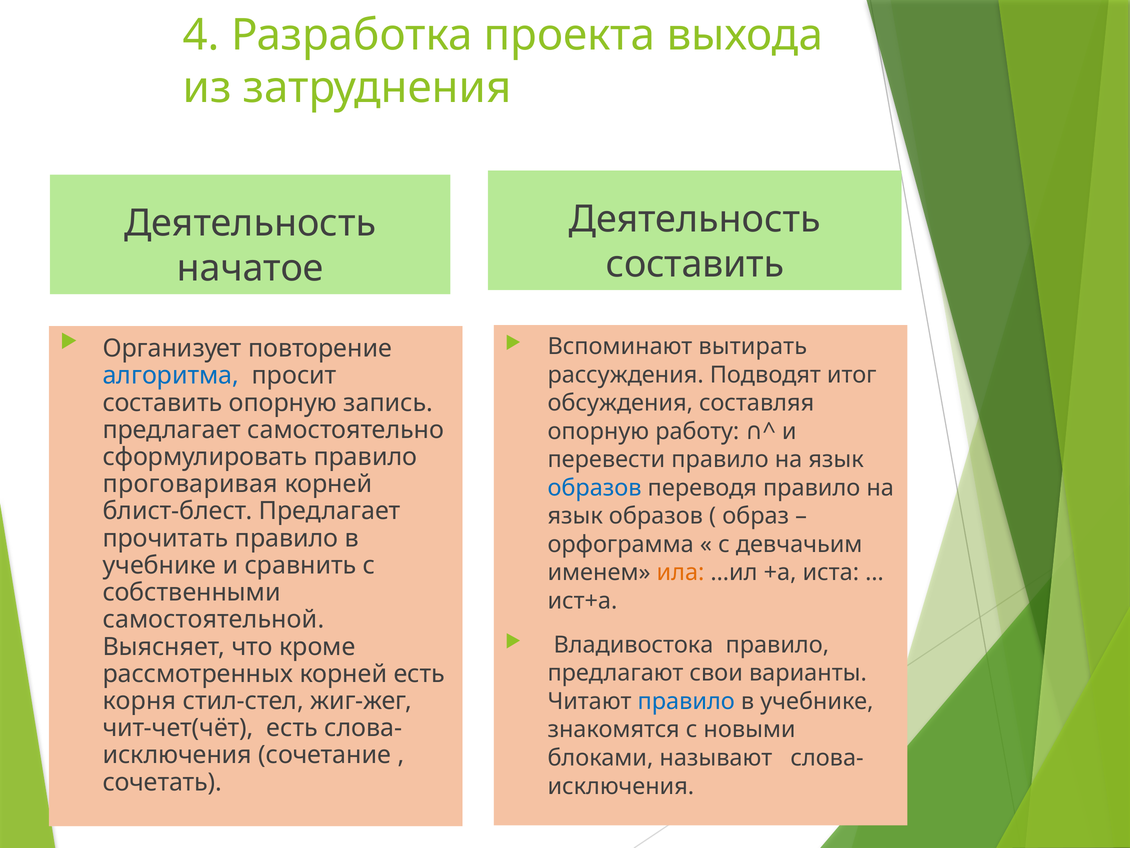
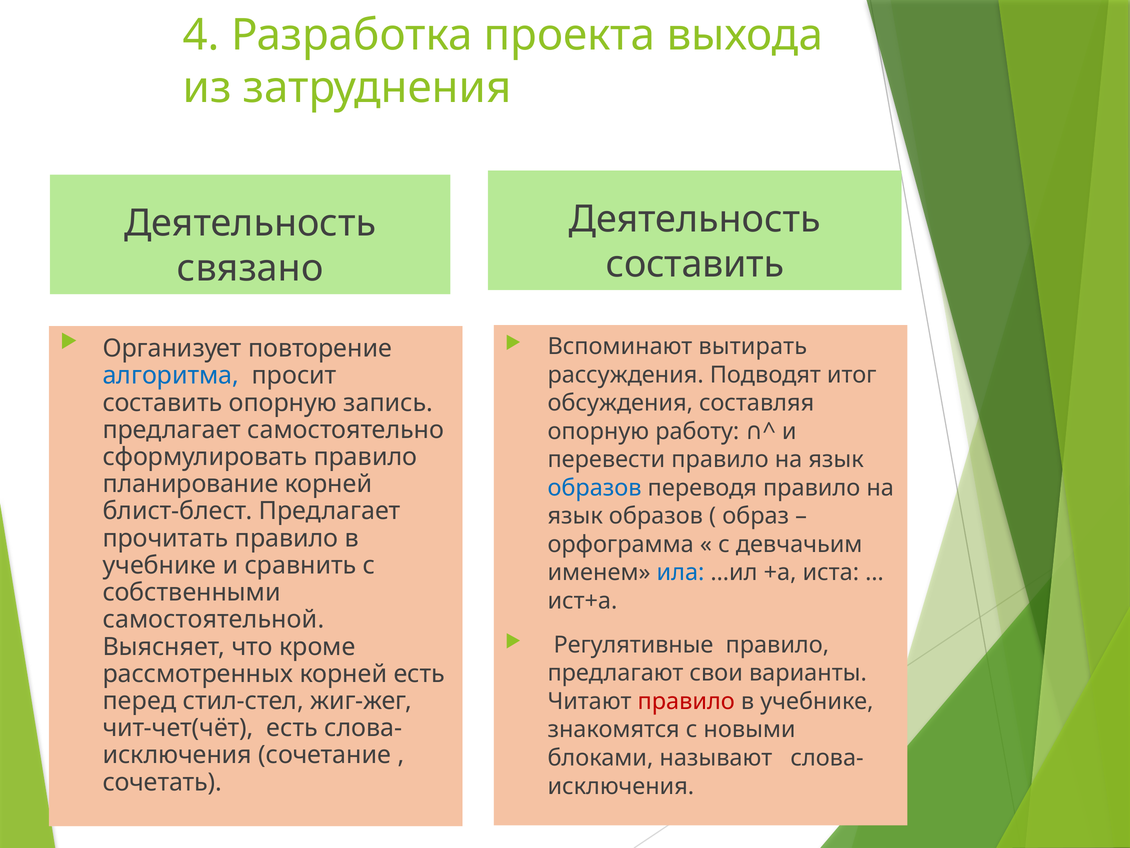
начатое: начатое -> связано (250, 268)
проговаривая: проговаривая -> планирование (190, 484)
ила colour: orange -> blue (680, 572)
Владивостока: Владивостока -> Регулятивные (633, 645)
корня: корня -> перед (139, 701)
правило colour: blue -> red (686, 701)
